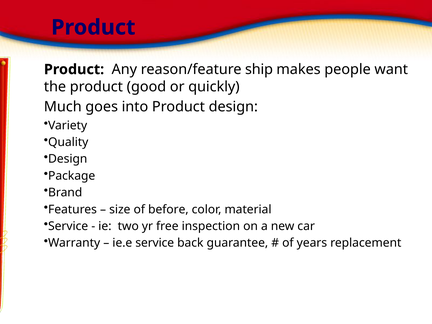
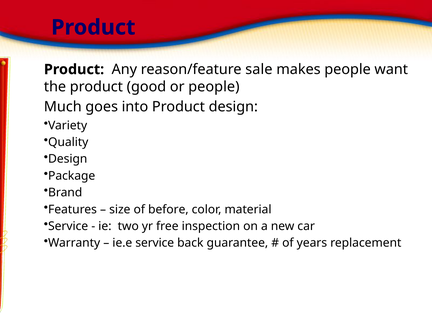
ship: ship -> sale (259, 69)
or quickly: quickly -> people (214, 87)
